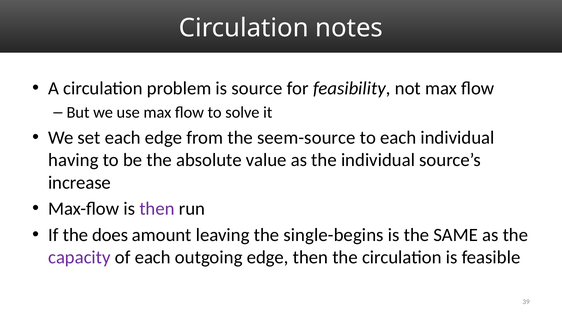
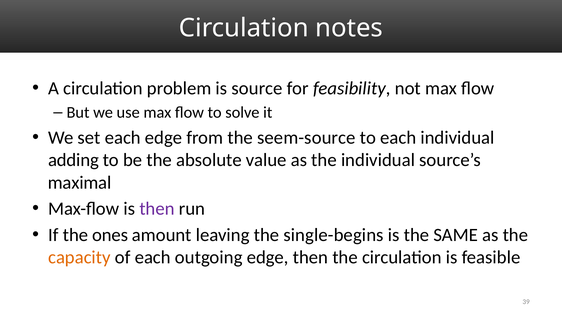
having: having -> adding (73, 160)
increase: increase -> maximal (80, 183)
does: does -> ones (110, 235)
capacity colour: purple -> orange (79, 258)
